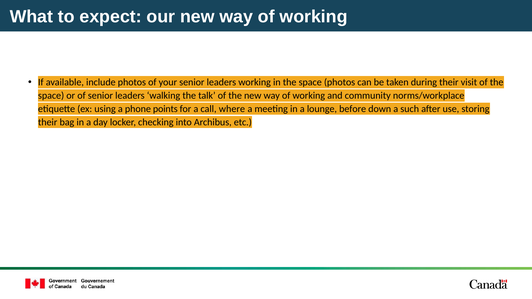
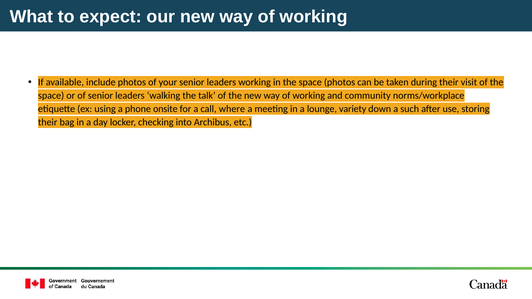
points: points -> onsite (165, 109)
before: before -> variety (353, 109)
